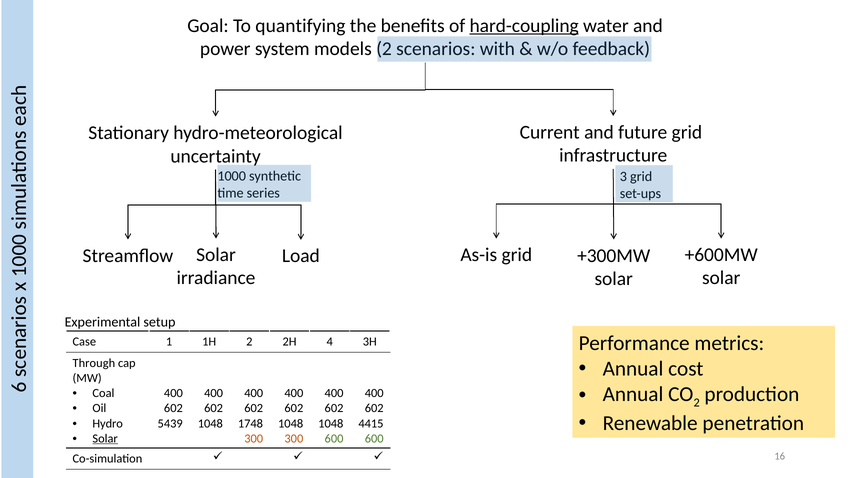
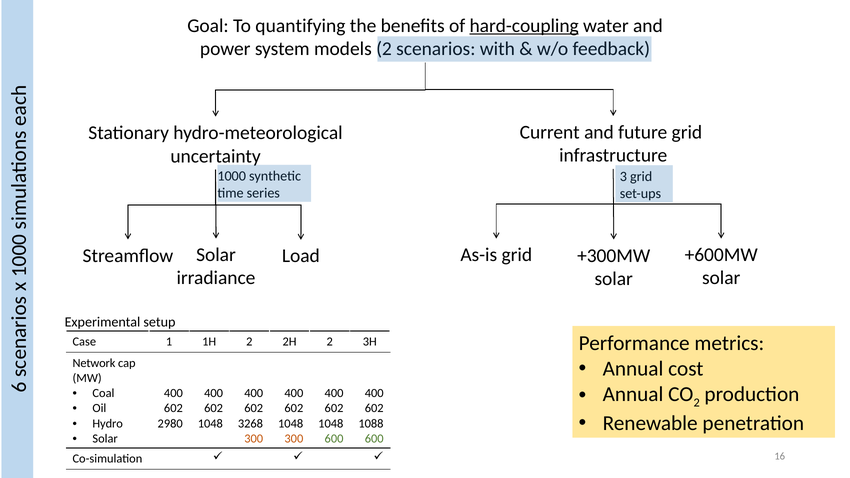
2H 4: 4 -> 2 (330, 342)
Through: Through -> Network (94, 363)
5439: 5439 -> 2980 (170, 424)
1748: 1748 -> 3268 (250, 424)
4415: 4415 -> 1088 (371, 424)
Solar underline: present -> none (105, 439)
